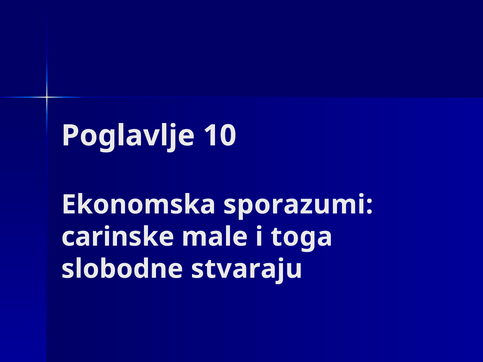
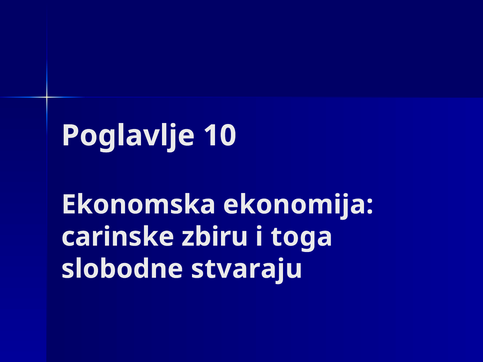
sporazumi: sporazumi -> ekonomija (298, 205)
male: male -> zbiru (215, 237)
